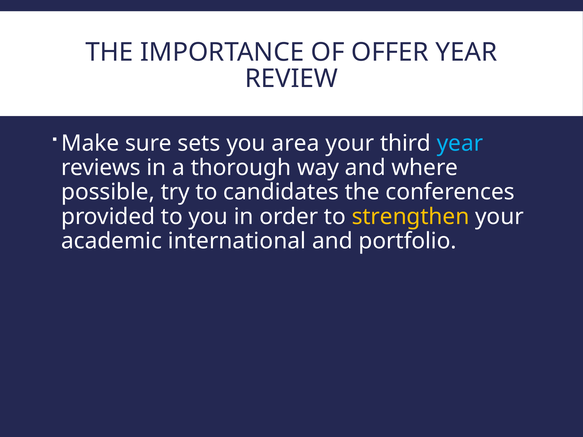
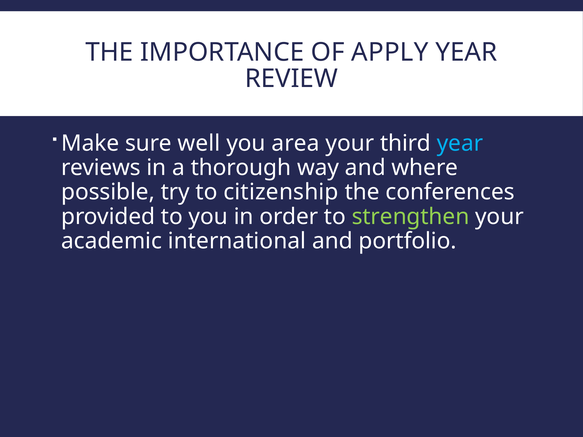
OFFER: OFFER -> APPLY (390, 52)
sets: sets -> well (199, 143)
candidates: candidates -> citizenship (281, 192)
strengthen colour: yellow -> light green (411, 217)
